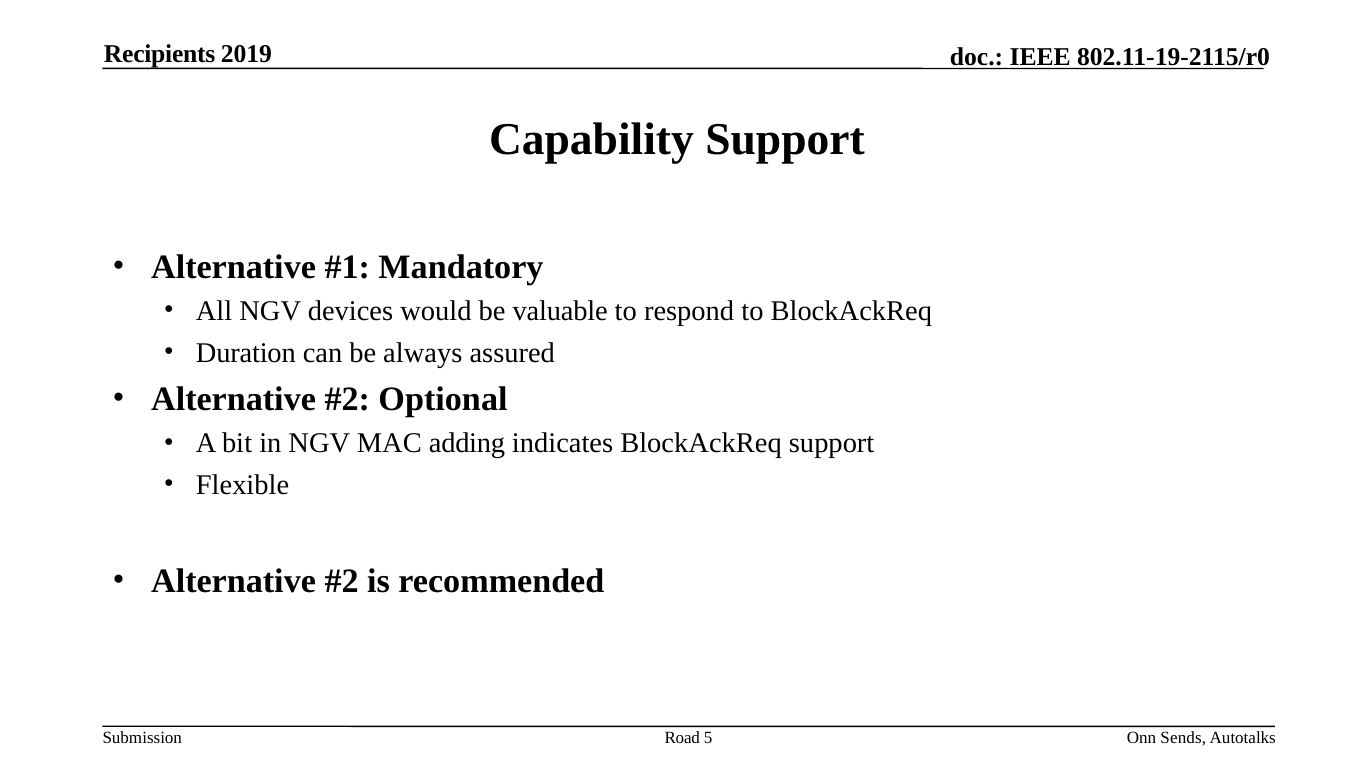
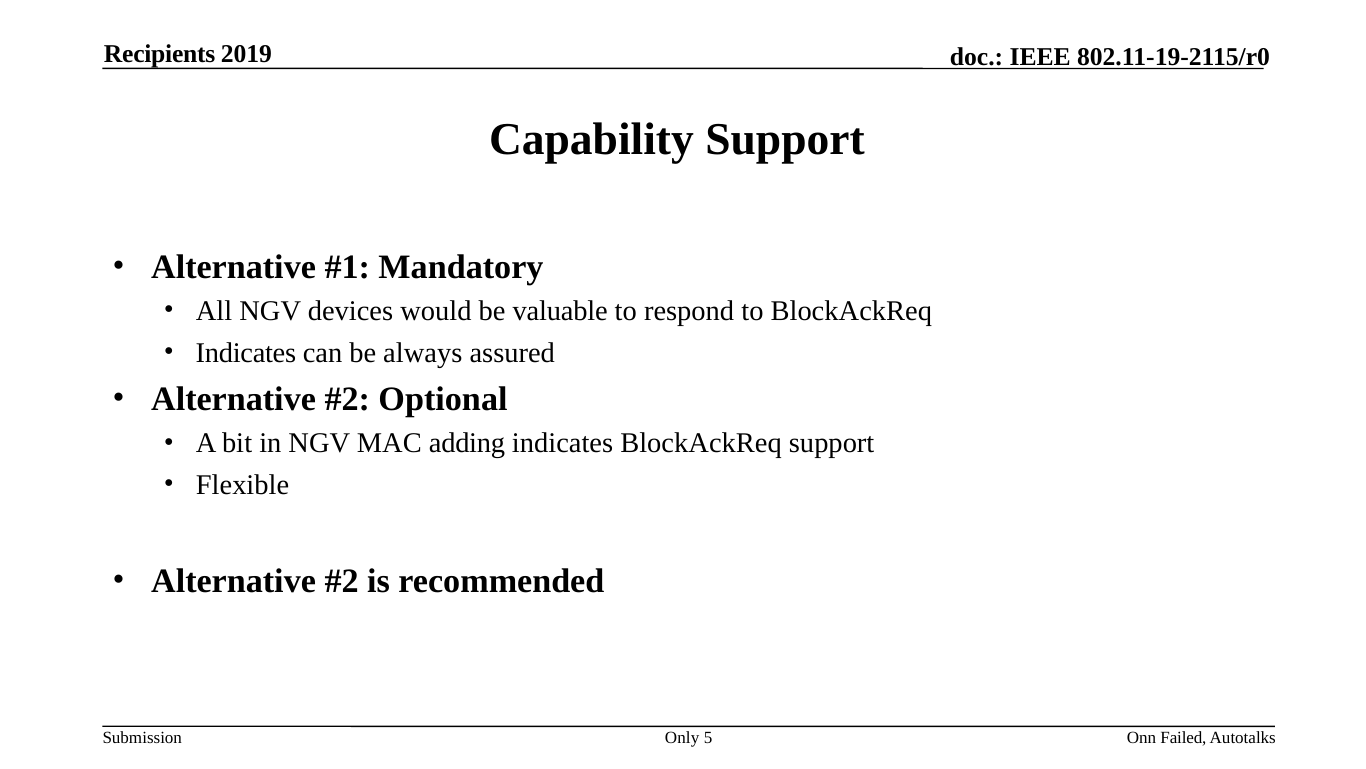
Duration: Duration -> Indicates (246, 352)
Road: Road -> Only (682, 737)
Sends: Sends -> Failed (1183, 737)
